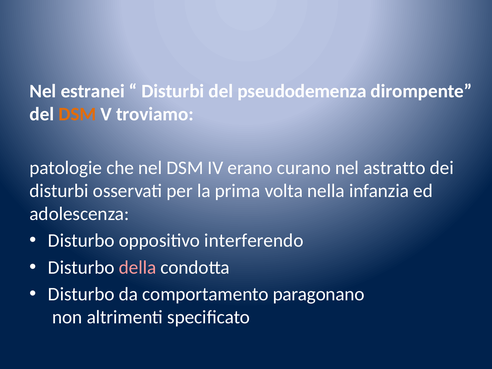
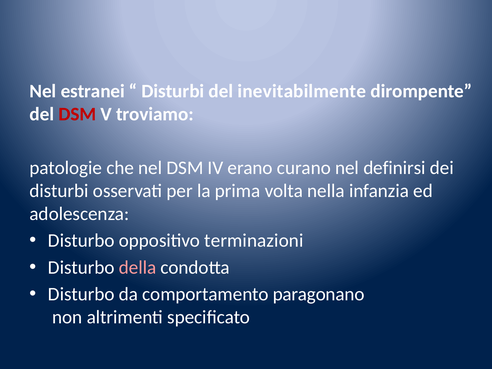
pseudodemenza: pseudodemenza -> inevitabilmente (302, 91)
DSM colour: orange -> red (77, 114)
astratto: astratto -> definirsi (394, 168)
interferendo: interferendo -> terminazioni (254, 241)
